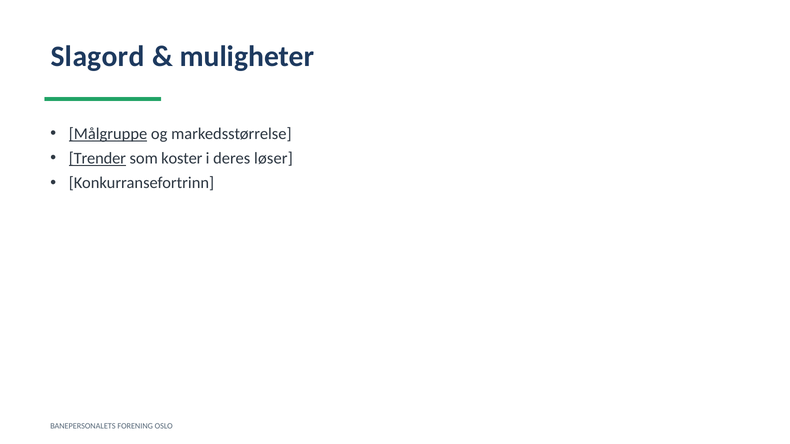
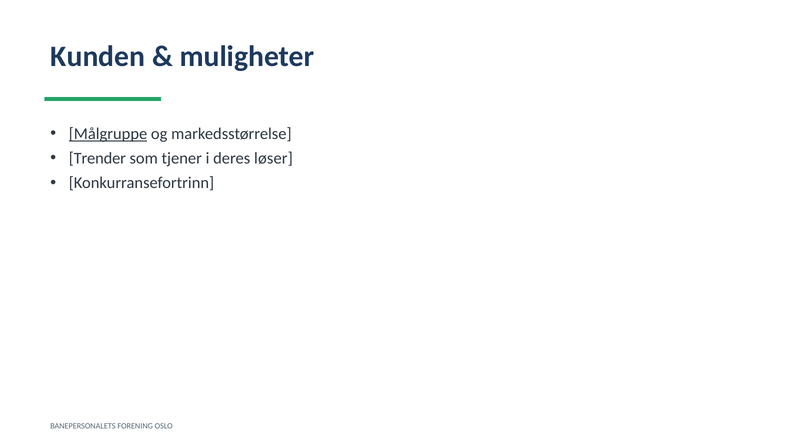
Slagord: Slagord -> Kunden (98, 56)
Trender underline: present -> none (97, 159)
koster: koster -> tjener (182, 159)
